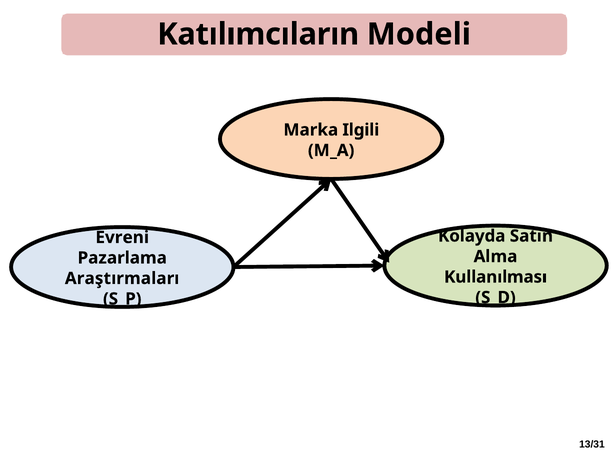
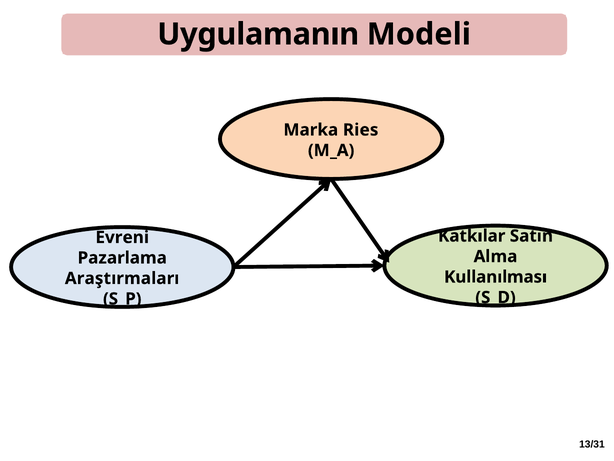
Katılımcıların: Katılımcıların -> Uygulamanın (258, 34)
Ilgili: Ilgili -> Ries (361, 130)
Kolayda: Kolayda -> Katkılar (472, 236)
